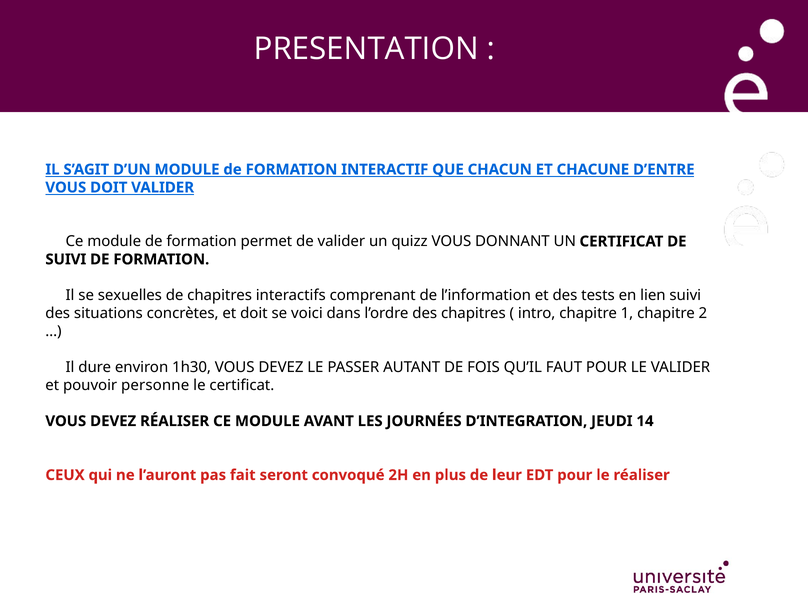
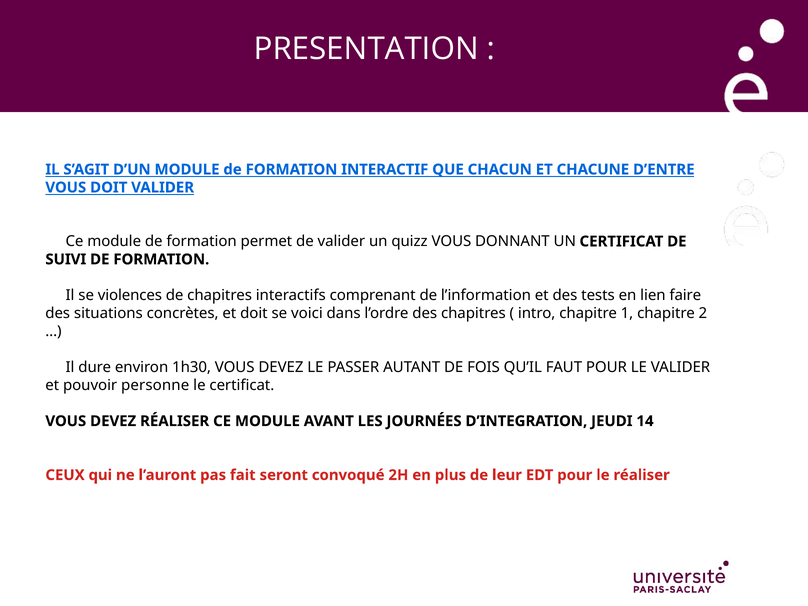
sexuelles: sexuelles -> violences (130, 295)
lien suivi: suivi -> faire (685, 295)
